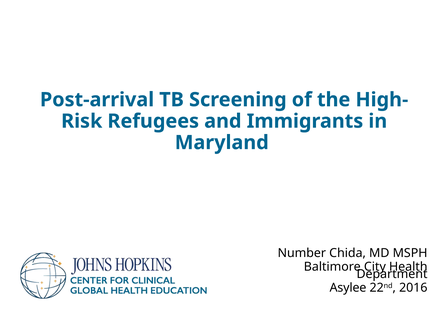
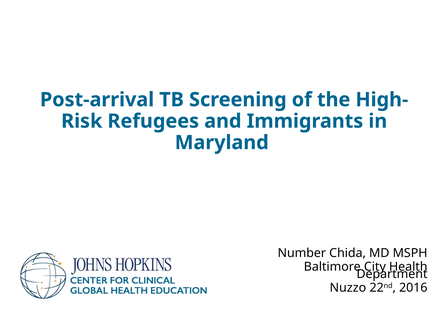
Asylee: Asylee -> Nuzzo (348, 287)
